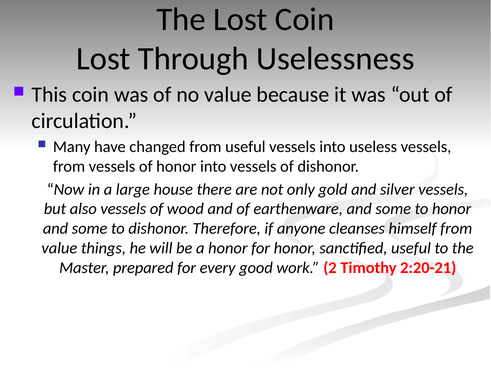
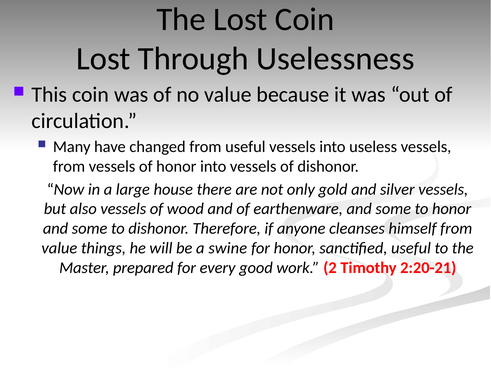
a honor: honor -> swine (228, 248)
